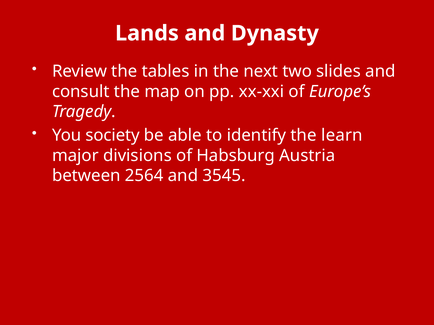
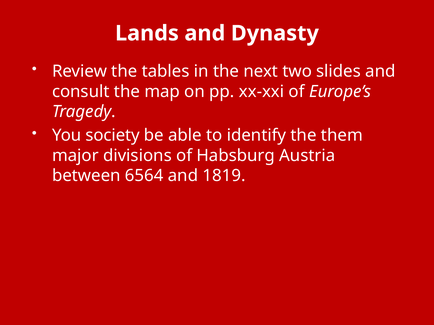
learn: learn -> them (342, 135)
2564: 2564 -> 6564 (144, 176)
3545: 3545 -> 1819 (224, 176)
